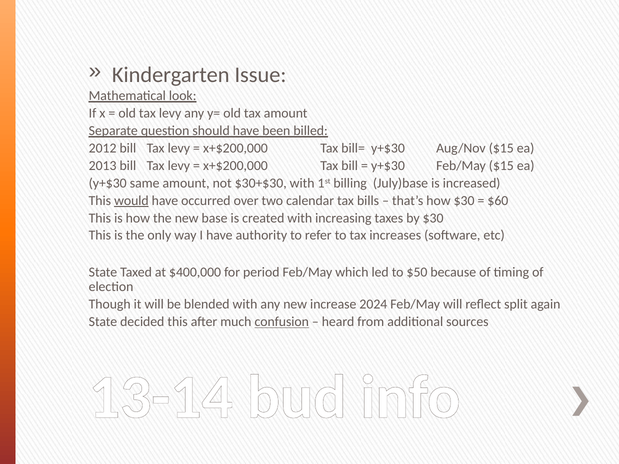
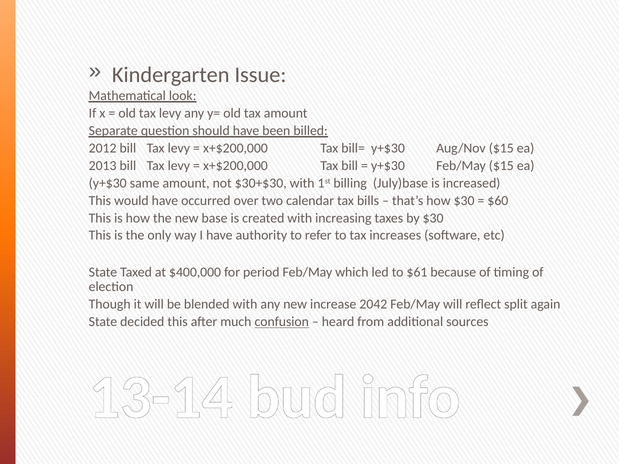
would underline: present -> none (131, 201)
$50: $50 -> $61 (417, 272)
2024: 2024 -> 2042 (373, 305)
